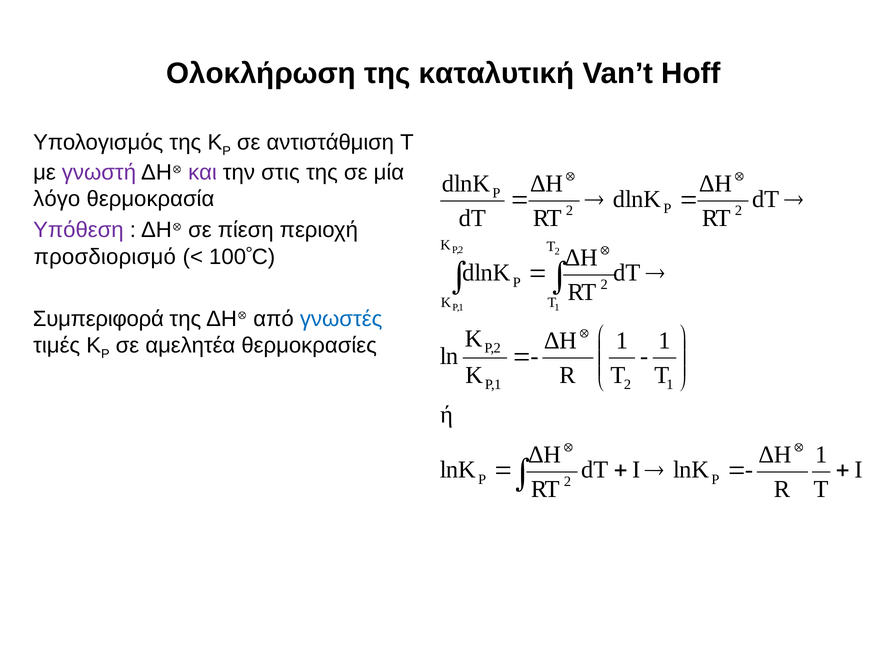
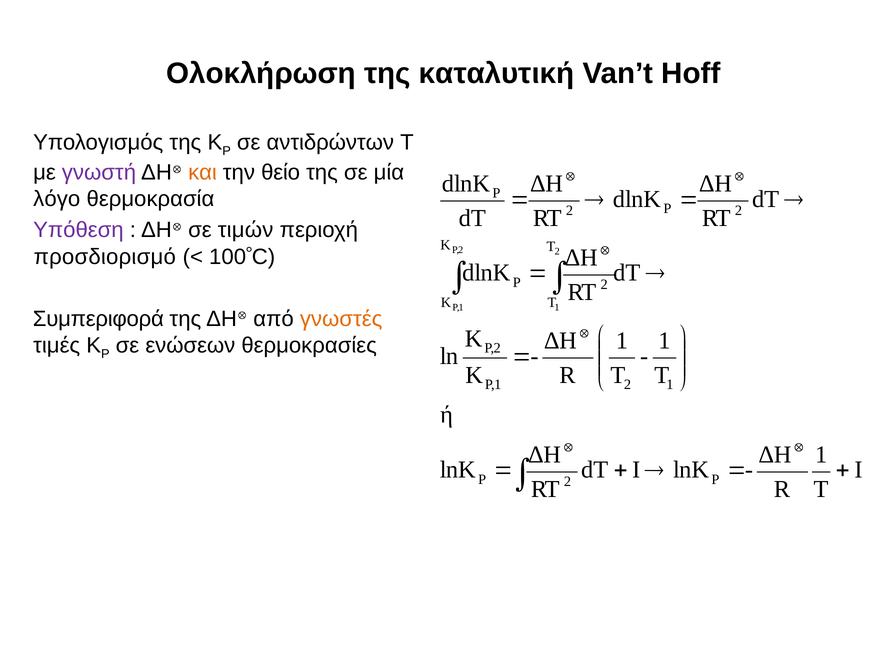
αντιστάθμιση: αντιστάθμιση -> αντιδρώντων (330, 142)
και colour: purple -> orange (202, 173)
στις: στις -> θείο (281, 173)
πίεση: πίεση -> τιμών (246, 230)
γνωστές colour: blue -> orange (341, 319)
αμελητέα: αμελητέα -> ενώσεων (190, 346)
